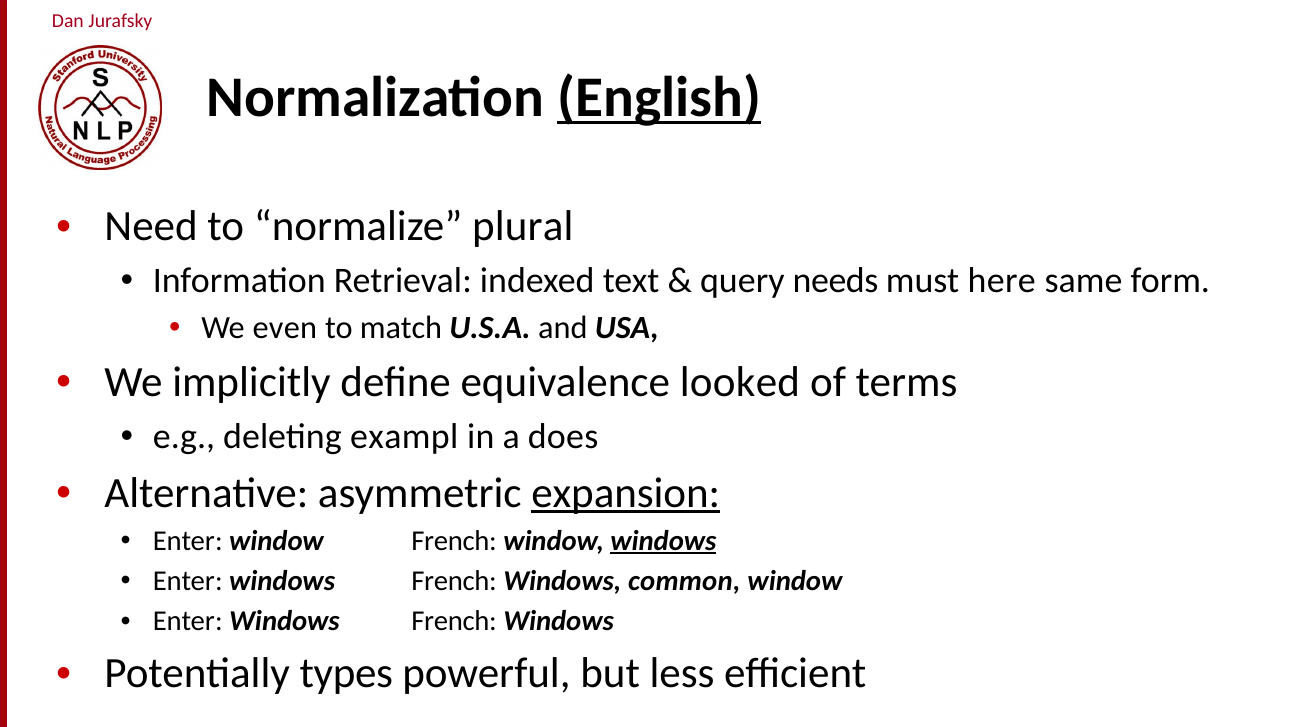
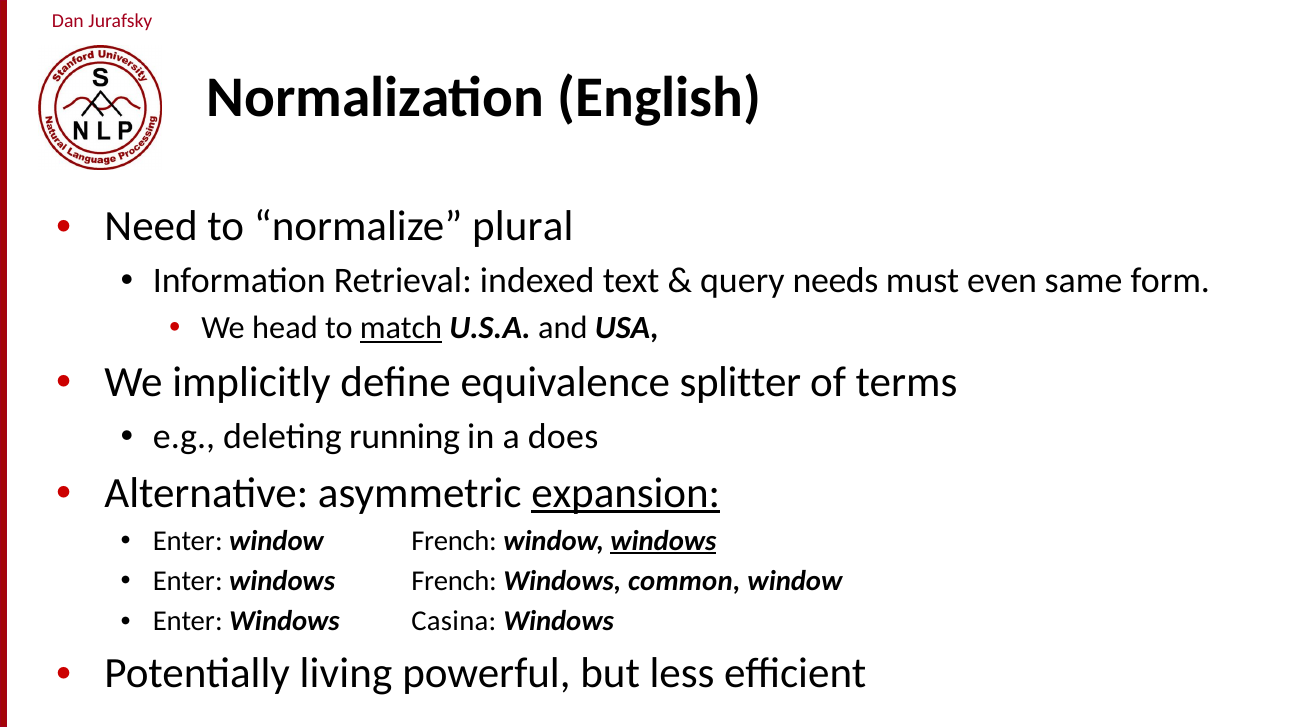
English underline: present -> none (659, 98)
here: here -> even (1002, 280)
even: even -> head (285, 328)
match underline: none -> present (401, 328)
looked: looked -> splitter (740, 382)
exampl: exampl -> running (405, 436)
French: French -> Casina (454, 621)
types: types -> living (346, 674)
